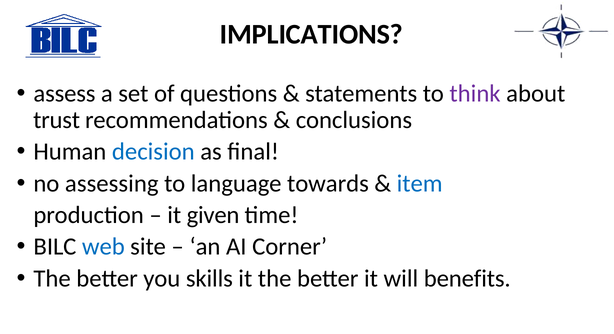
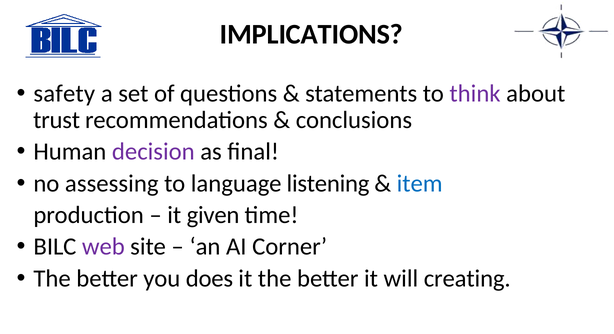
assess: assess -> safety (64, 93)
decision colour: blue -> purple (153, 152)
towards: towards -> listening (328, 184)
web colour: blue -> purple (103, 247)
skills: skills -> does (209, 279)
benefits: benefits -> creating (467, 279)
